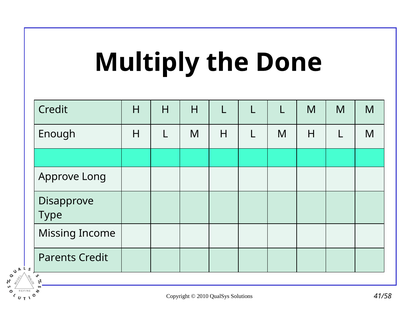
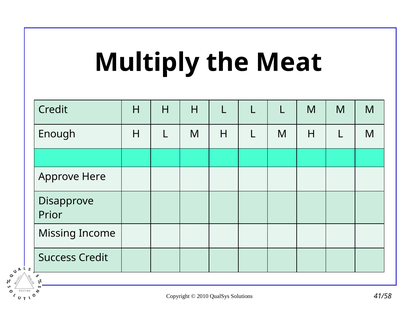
Done: Done -> Meat (289, 62)
Long: Long -> Here (94, 177)
Type: Type -> Prior (50, 215)
Parents: Parents -> Success (57, 258)
